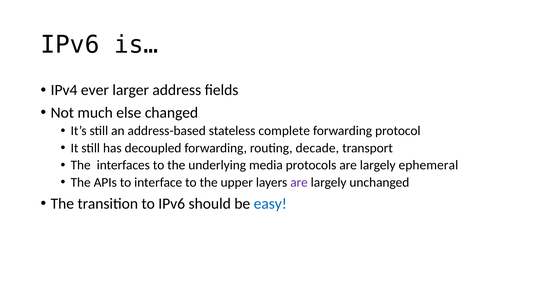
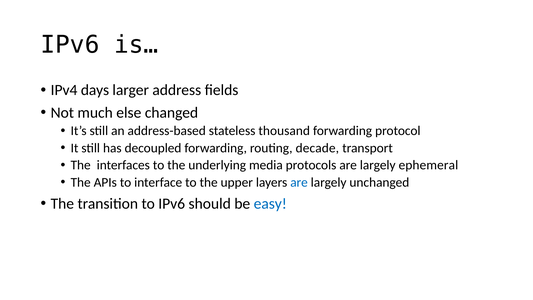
ever: ever -> days (95, 90)
complete: complete -> thousand (284, 131)
are colour: purple -> blue (299, 182)
